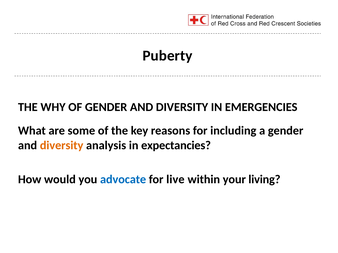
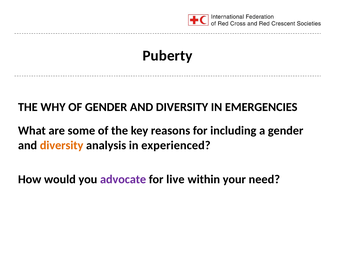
expectancies: expectancies -> experienced (176, 146)
advocate colour: blue -> purple (123, 180)
living: living -> need (264, 180)
